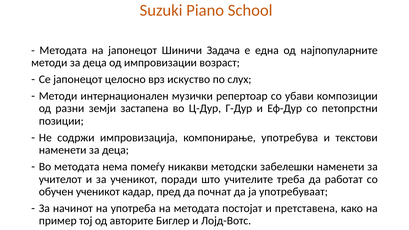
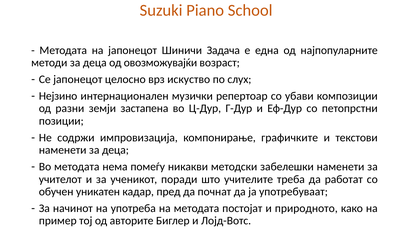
импровизации: импровизации -> овозможувајќи (160, 63)
Методи: Методи -> Нејзино (58, 96)
употребува: употребува -> графичките (290, 138)
обучен ученикот: ученикот -> уникатен (98, 192)
претставена: претставена -> природното (306, 208)
